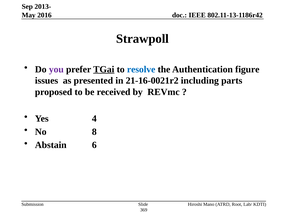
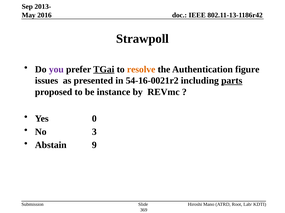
resolve colour: blue -> orange (141, 70)
21-16-0021r2: 21-16-0021r2 -> 54-16-0021r2 (152, 81)
parts underline: none -> present (232, 81)
received: received -> instance (114, 92)
4: 4 -> 0 (94, 119)
8: 8 -> 3 (94, 132)
6: 6 -> 9 (94, 146)
